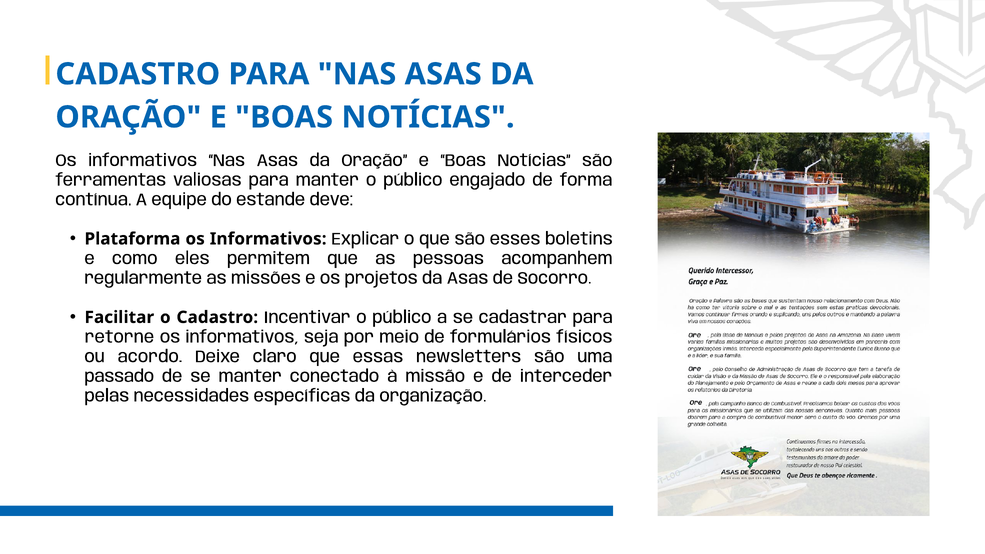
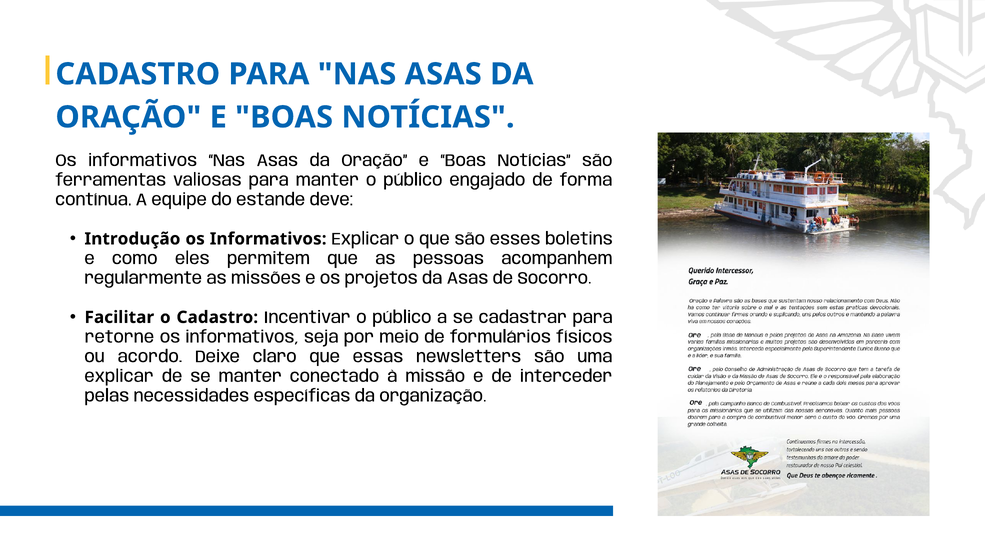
Plataforma: Plataforma -> Introdução (132, 239)
passado: passado -> explicar (119, 376)
